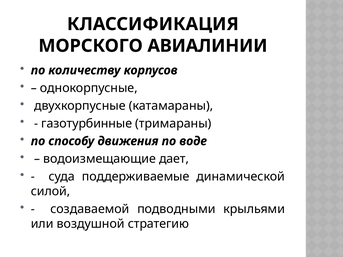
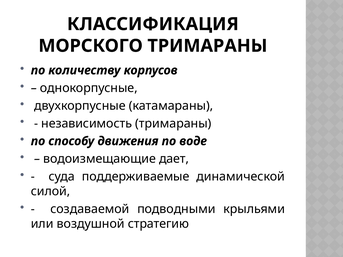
МОРСКОГО АВИАЛИНИИ: АВИАЛИНИИ -> ТРИМАРАНЫ (207, 46)
газотурбинные: газотурбинные -> независимость (87, 124)
